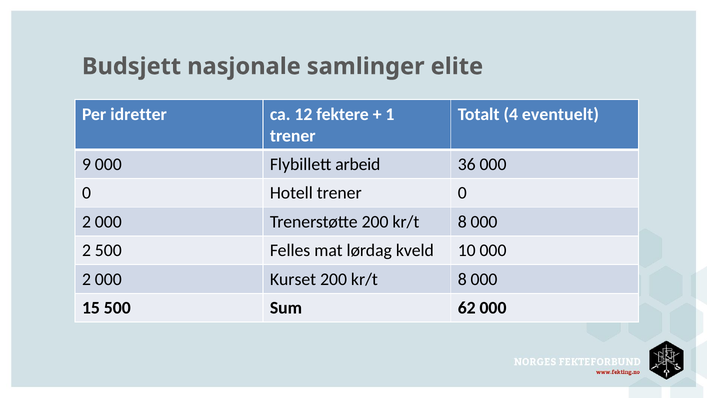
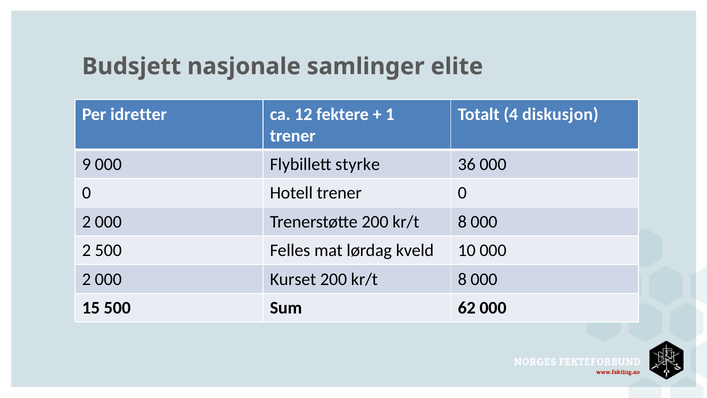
eventuelt: eventuelt -> diskusjon (560, 114)
arbeid: arbeid -> styrke (358, 164)
